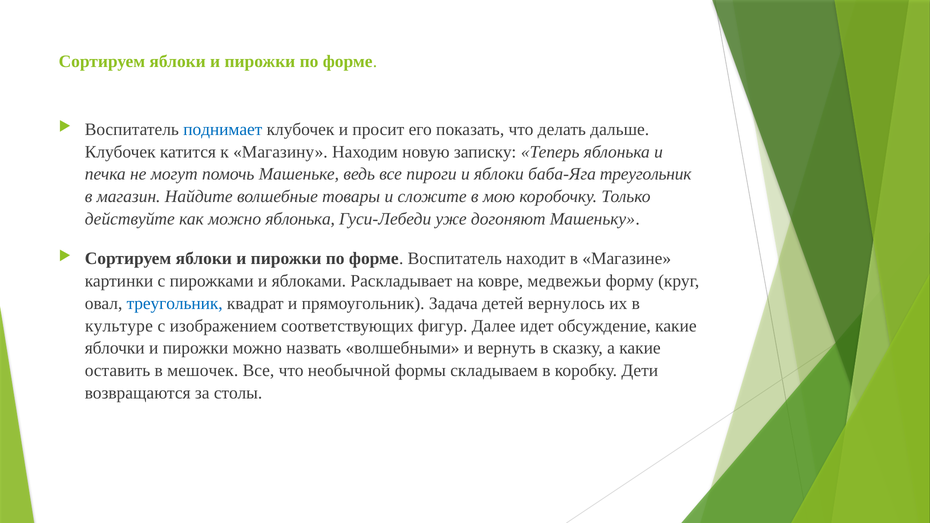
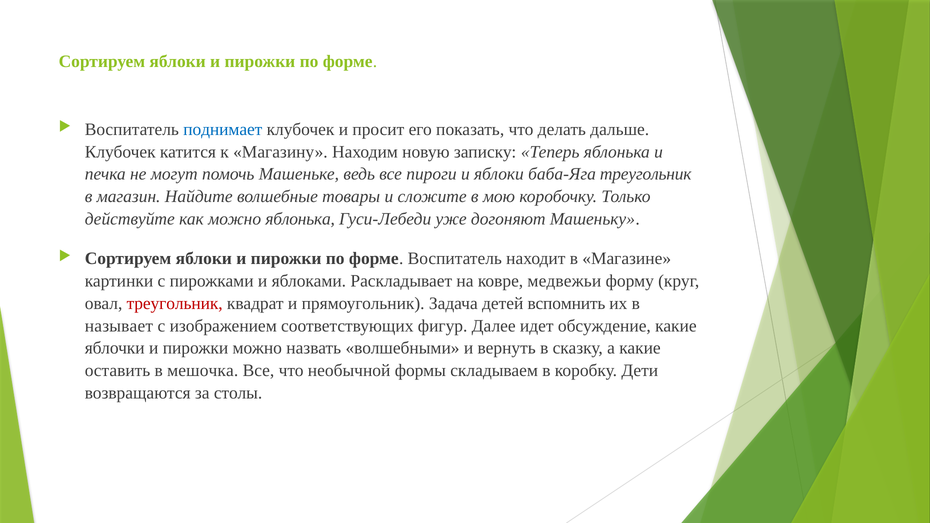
треугольник colour: blue -> red (175, 304)
вернулось: вернулось -> вспомнить (566, 304)
культуре: культуре -> называет (119, 326)
мешочек: мешочек -> мешочка (203, 371)
